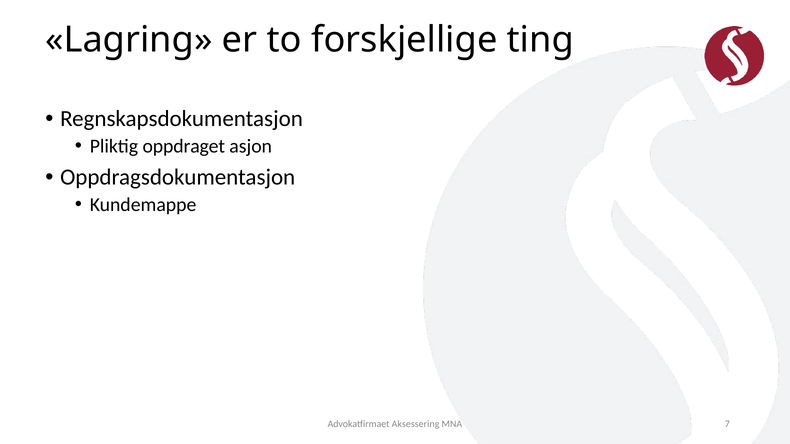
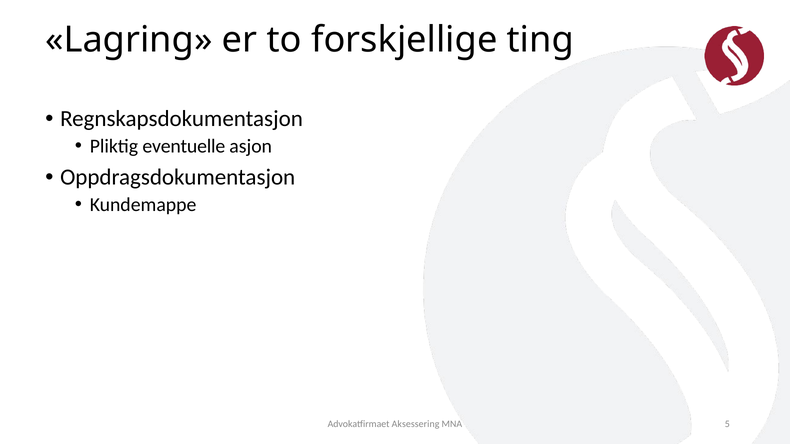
oppdraget: oppdraget -> eventuelle (184, 146)
7: 7 -> 5 (727, 424)
